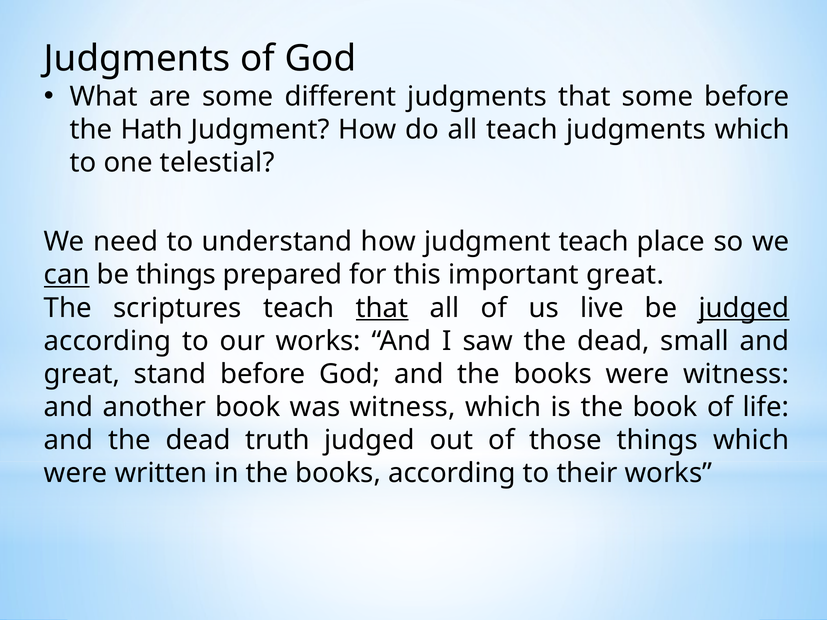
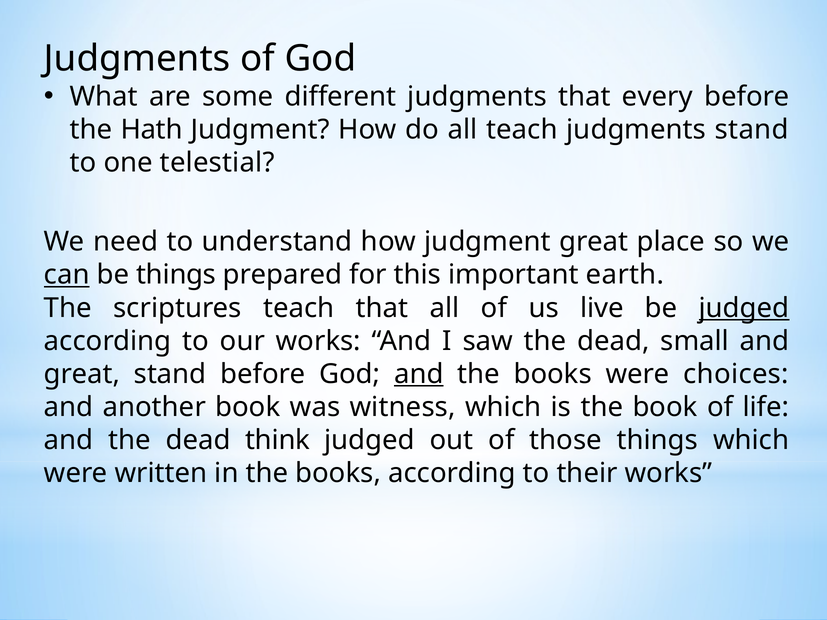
that some: some -> every (657, 97)
judgments which: which -> stand (752, 130)
judgment teach: teach -> great (594, 242)
important great: great -> earth (625, 275)
that underline: present -> none (382, 308)
and underline: none -> present (419, 374)
were witness: witness -> choices (736, 374)
truth: truth -> think (278, 440)
